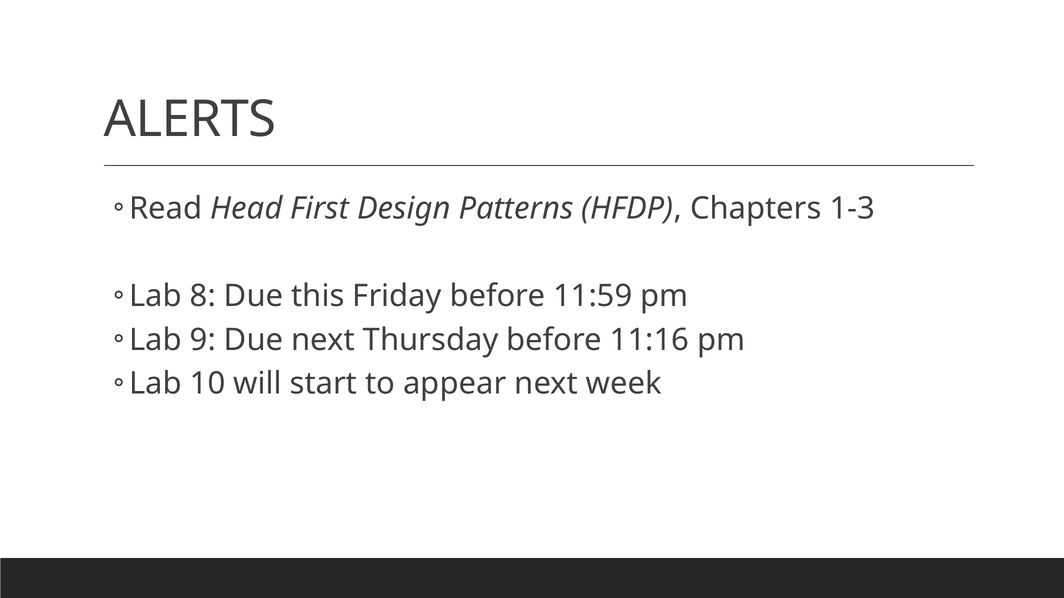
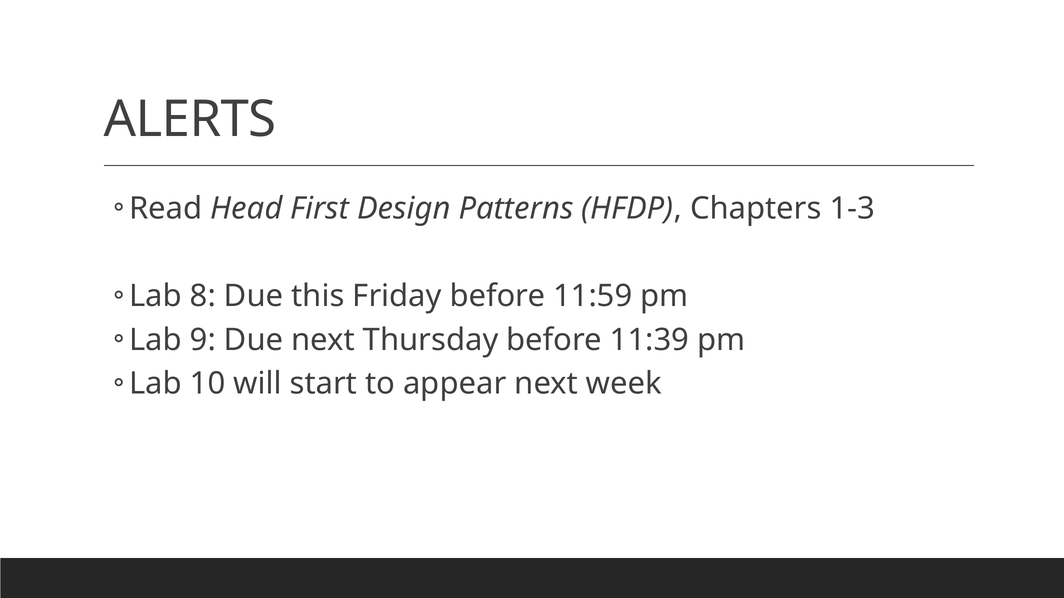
11:16: 11:16 -> 11:39 (649, 340)
